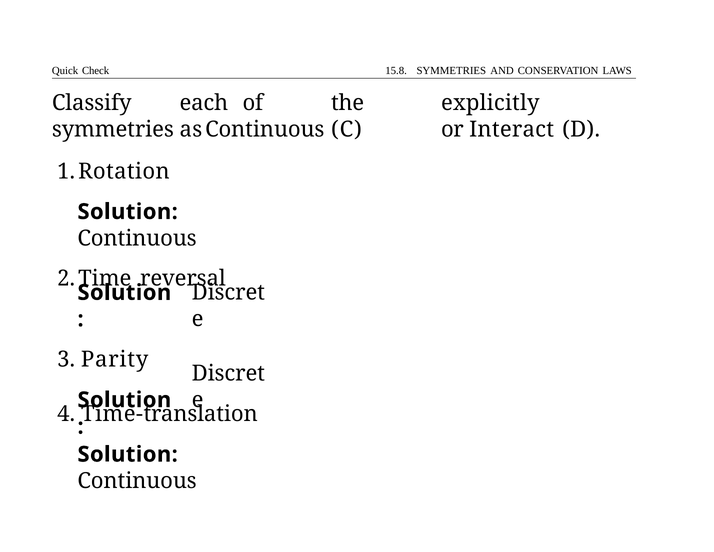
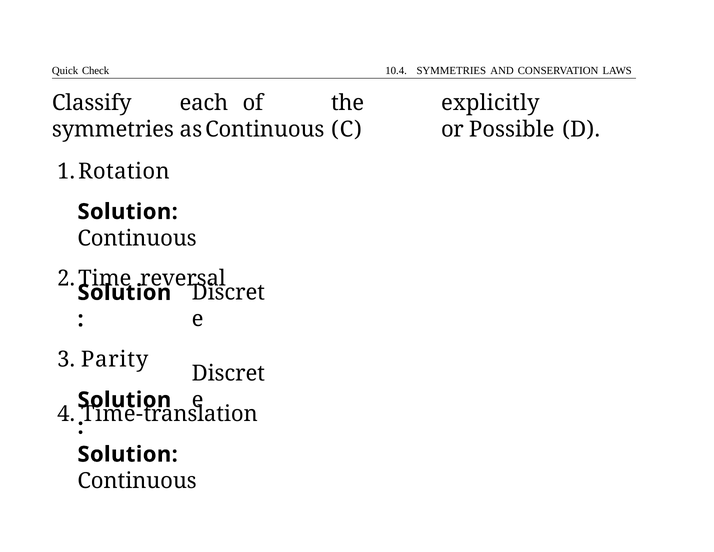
15.8: 15.8 -> 10.4 (396, 70)
Interact: Interact -> Possible (512, 130)
